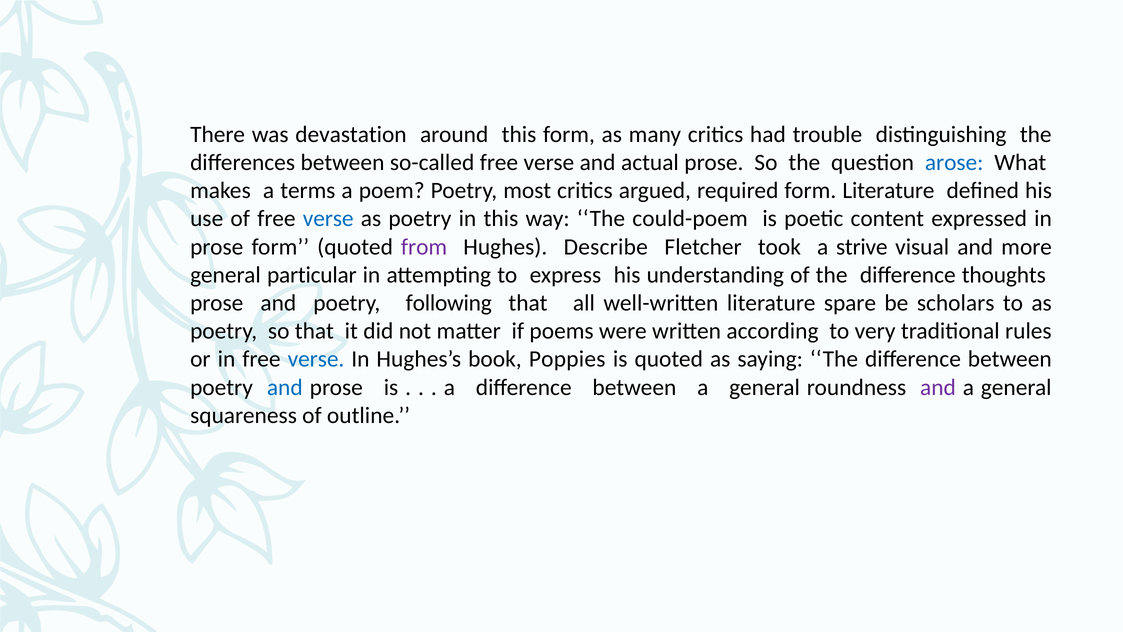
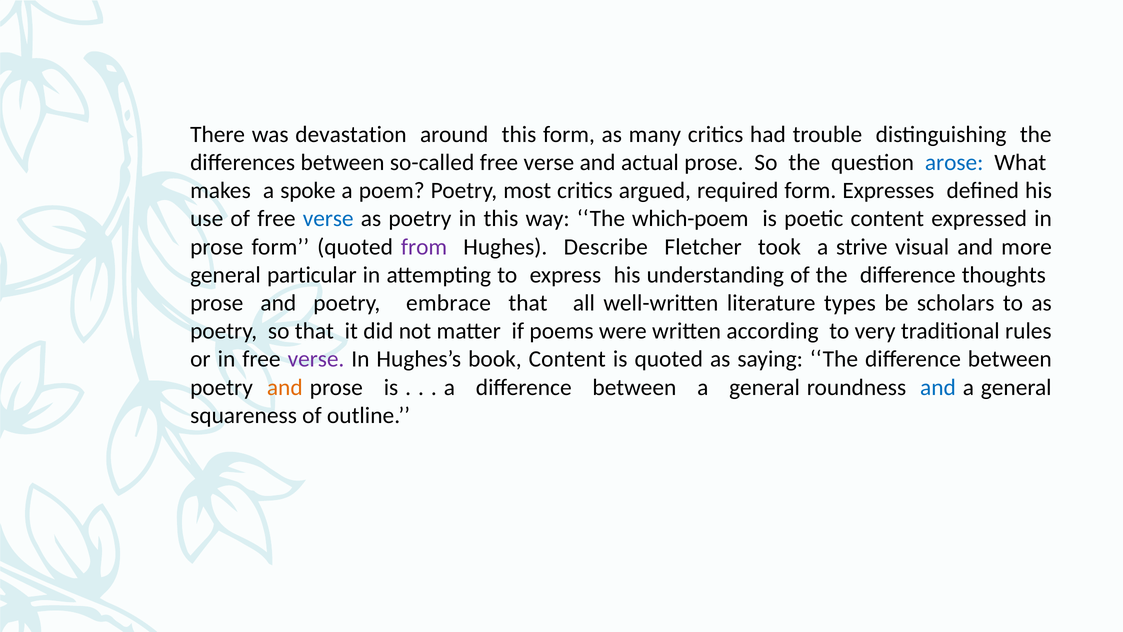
terms: terms -> spoke (308, 191)
form Literature: Literature -> Expresses (888, 191)
could-poem: could-poem -> which-poem (690, 219)
following: following -> embrace (449, 303)
spare: spare -> types (850, 303)
verse colour: blue -> purple (316, 359)
book Poppies: Poppies -> Content (567, 359)
and colour: blue -> orange (285, 387)
and colour: purple -> blue (938, 387)
